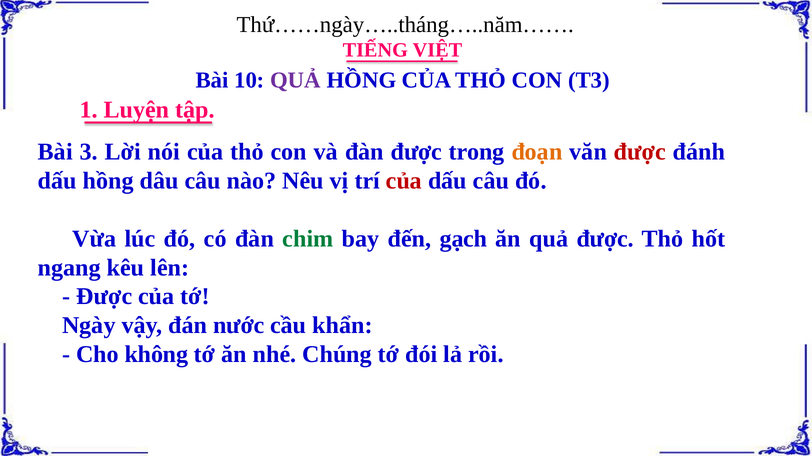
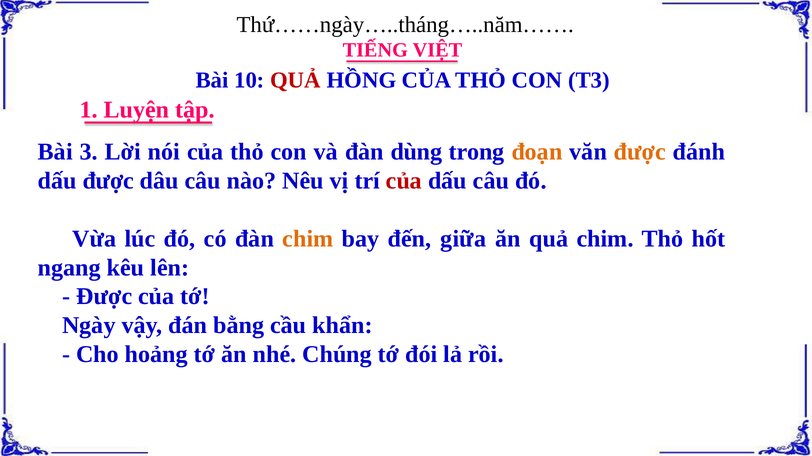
QUẢ colour: purple -> red (296, 80)
đàn được: được -> dùng (416, 152)
được colour: red -> orange (640, 152)
dấu hồng: hồng -> được (108, 181)
chim colour: green -> orange (308, 239)
gạch: gạch -> giữa (463, 239)
quả được: được -> chim (605, 239)
nước: nước -> bằng (239, 326)
không: không -> hoảng (156, 354)
